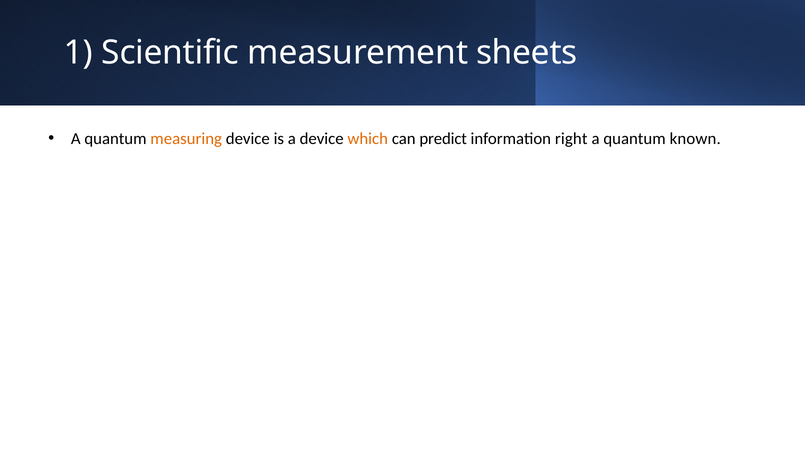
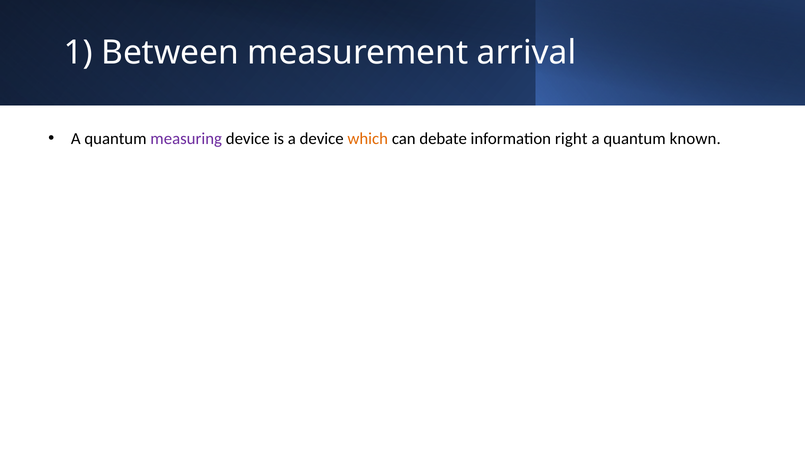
Scientific: Scientific -> Between (170, 53)
sheets: sheets -> arrival (527, 53)
measuring colour: orange -> purple (186, 139)
predict: predict -> debate (443, 139)
